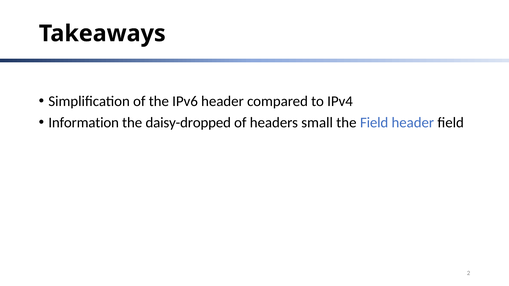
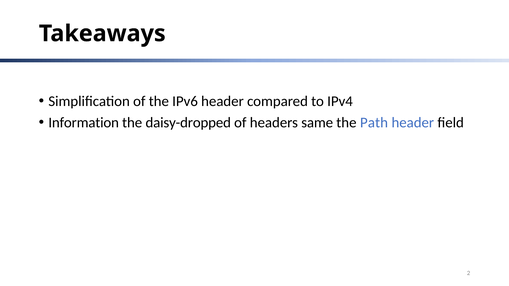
small: small -> same (317, 123)
the Field: Field -> Path (374, 123)
